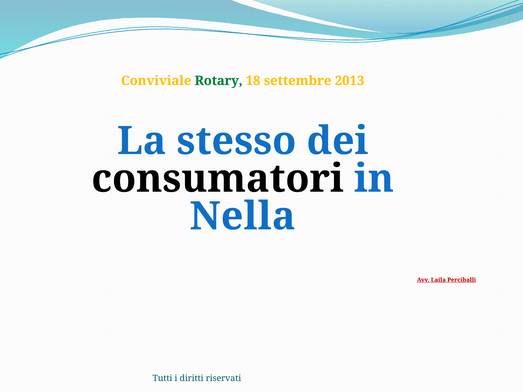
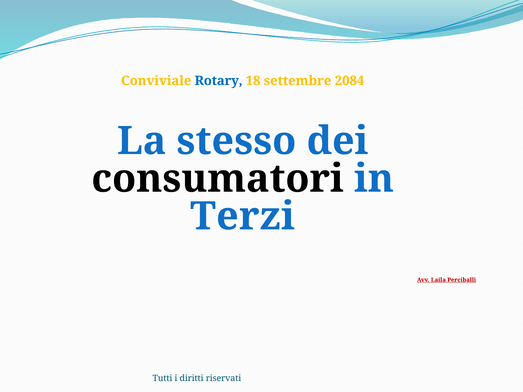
Rotary colour: green -> blue (219, 81)
2013: 2013 -> 2084 (350, 81)
Nella: Nella -> Terzi (243, 217)
